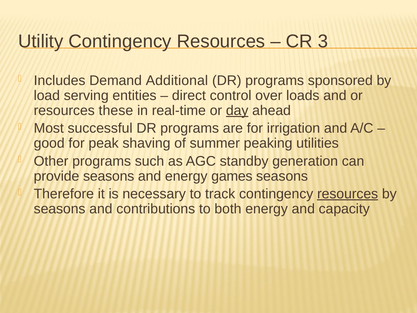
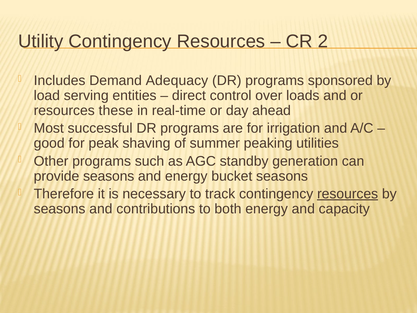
3: 3 -> 2 (323, 41)
Additional: Additional -> Adequacy (177, 80)
day underline: present -> none (237, 110)
games: games -> bucket (232, 176)
